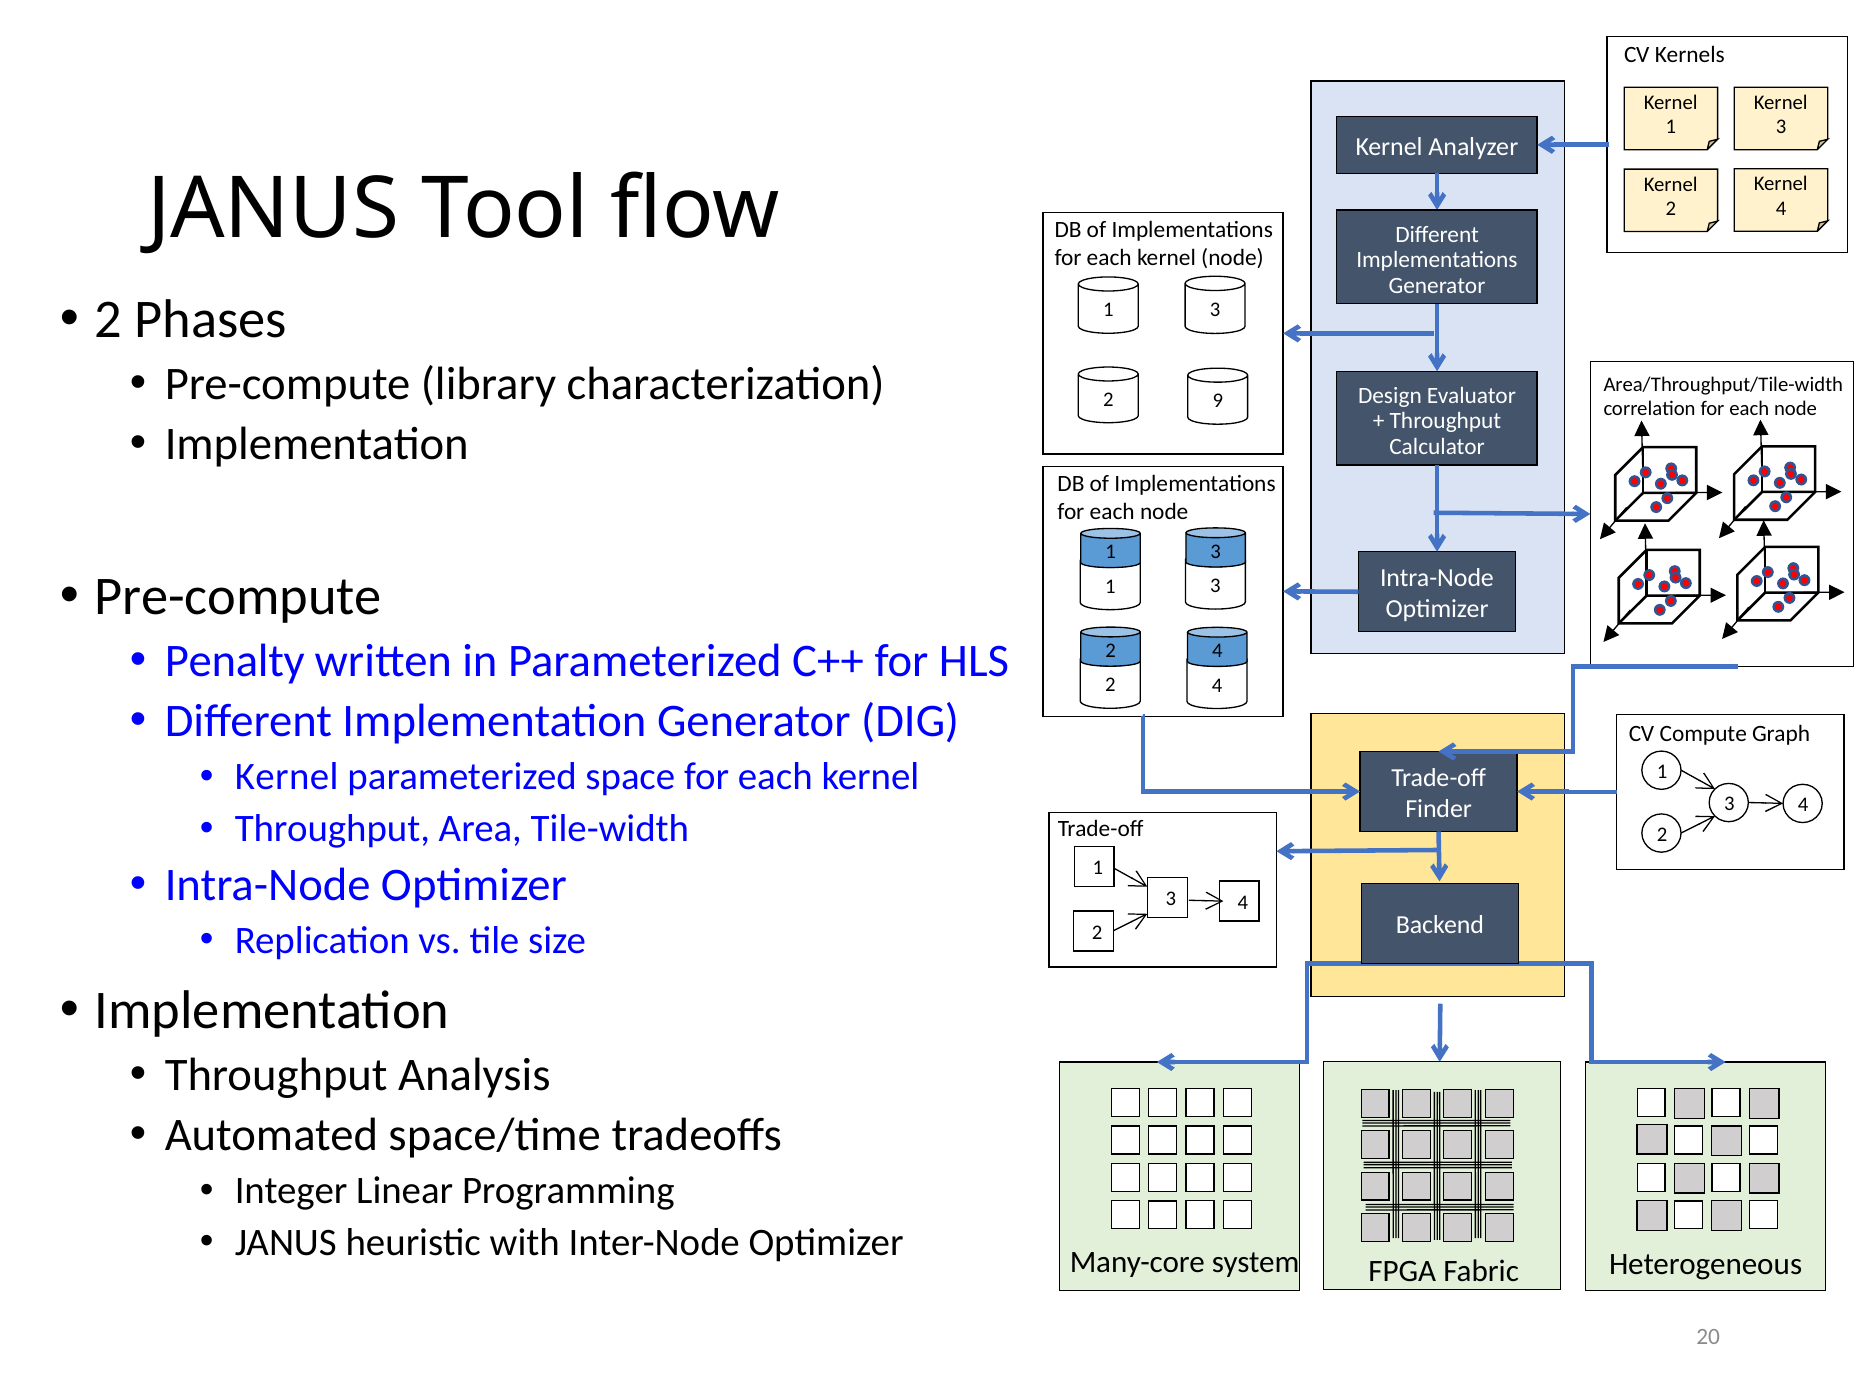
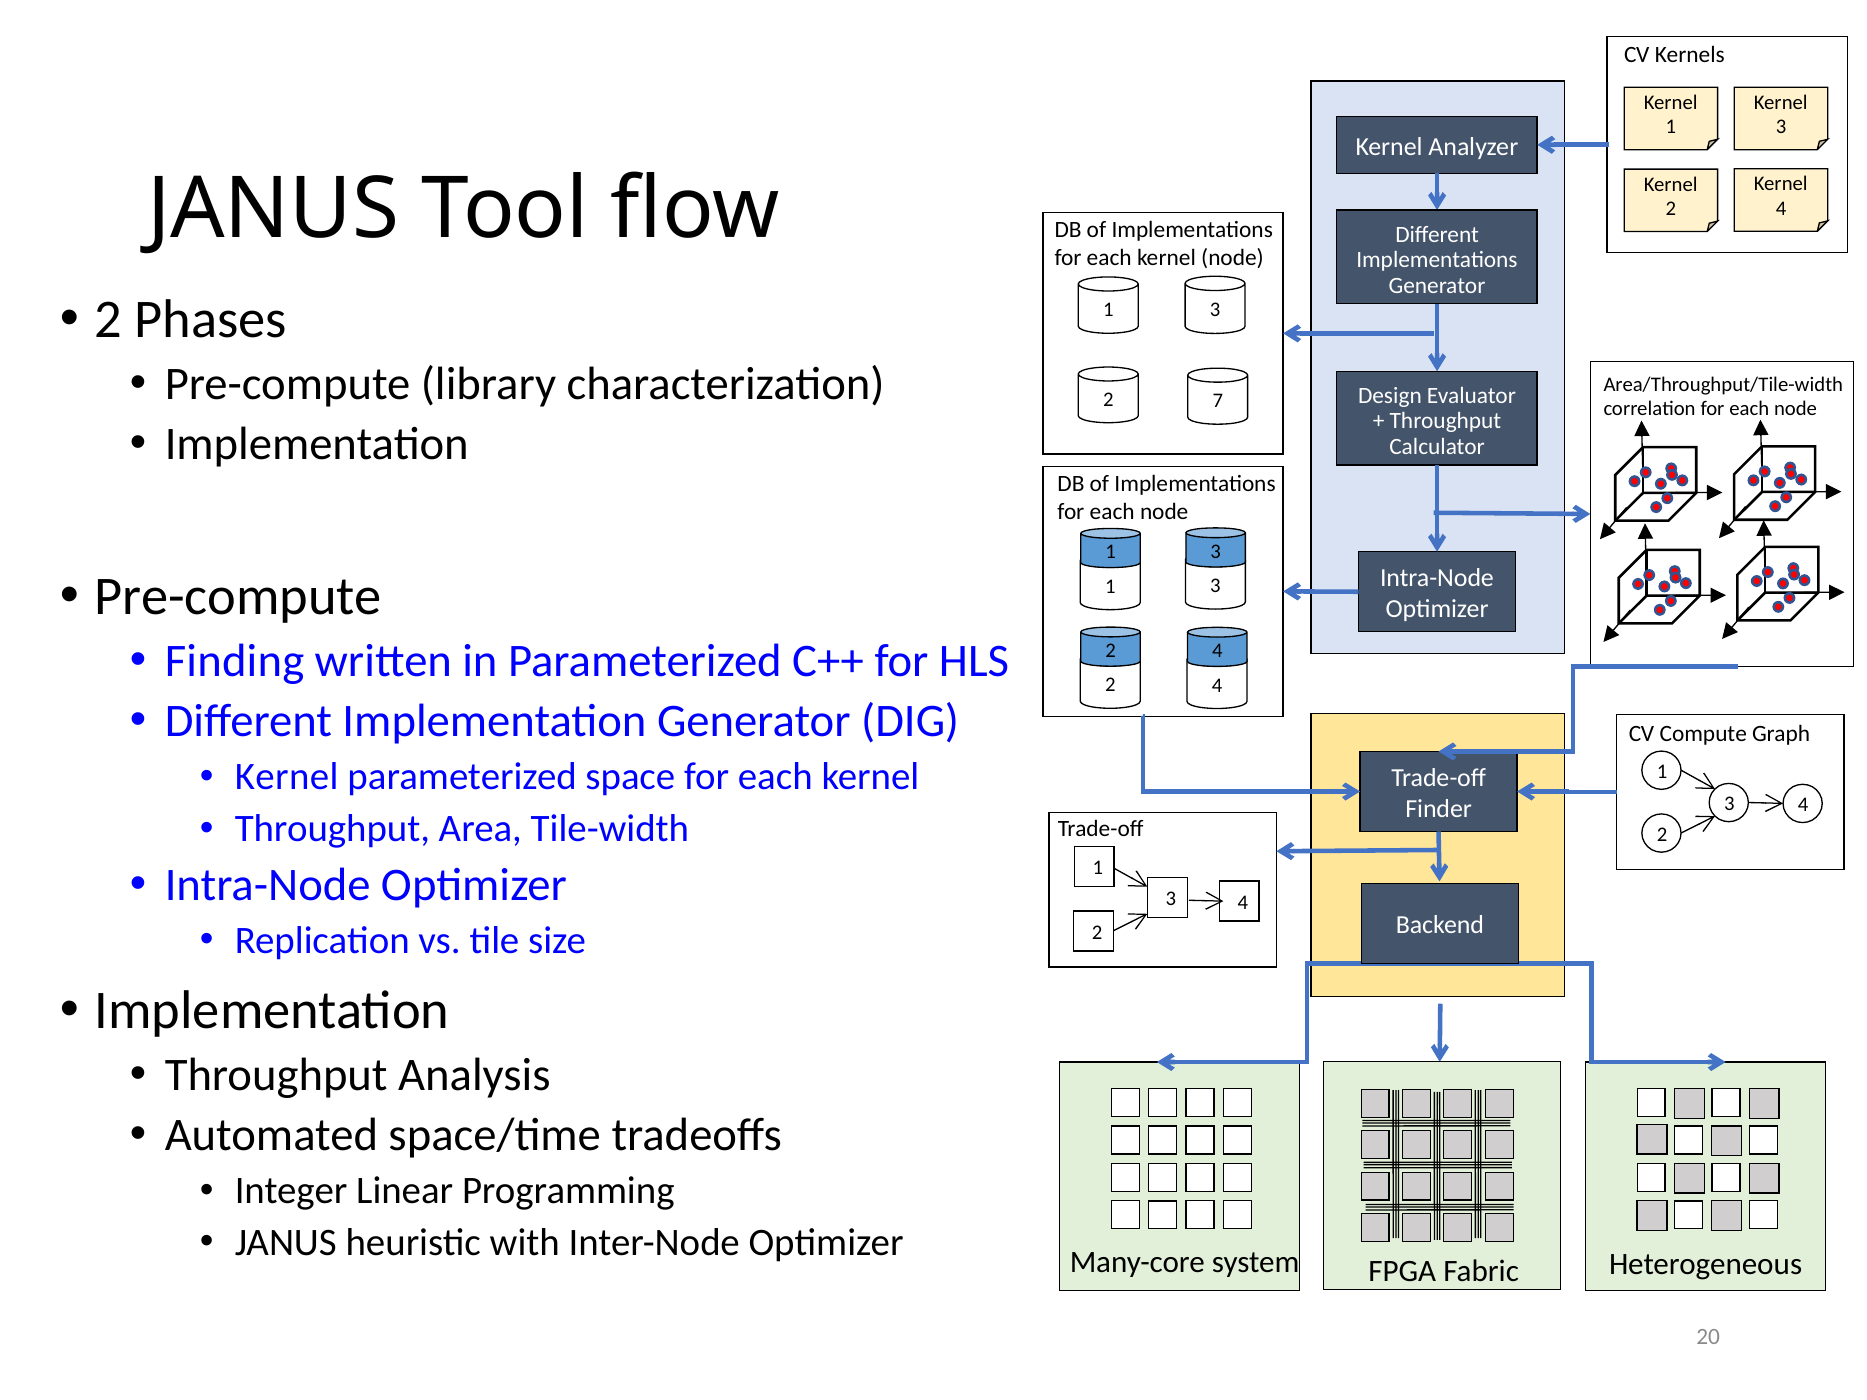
9: 9 -> 7 (1218, 401)
Penalty: Penalty -> Finding (235, 661)
